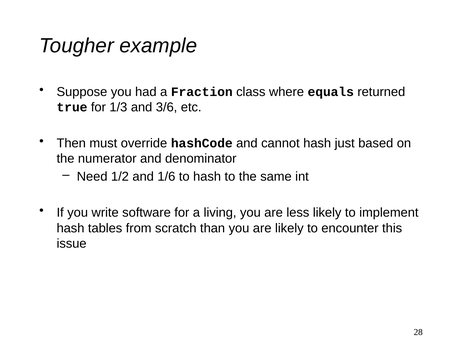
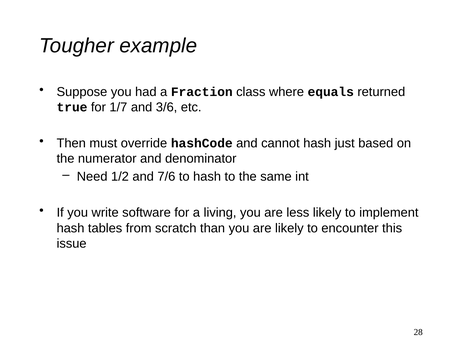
1/3: 1/3 -> 1/7 (118, 107)
1/6: 1/6 -> 7/6 (166, 176)
